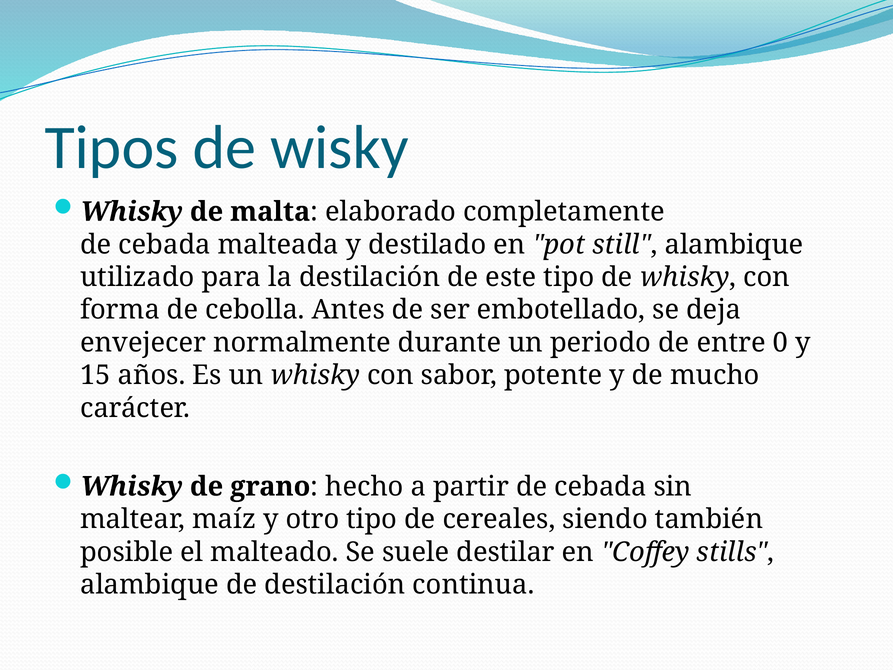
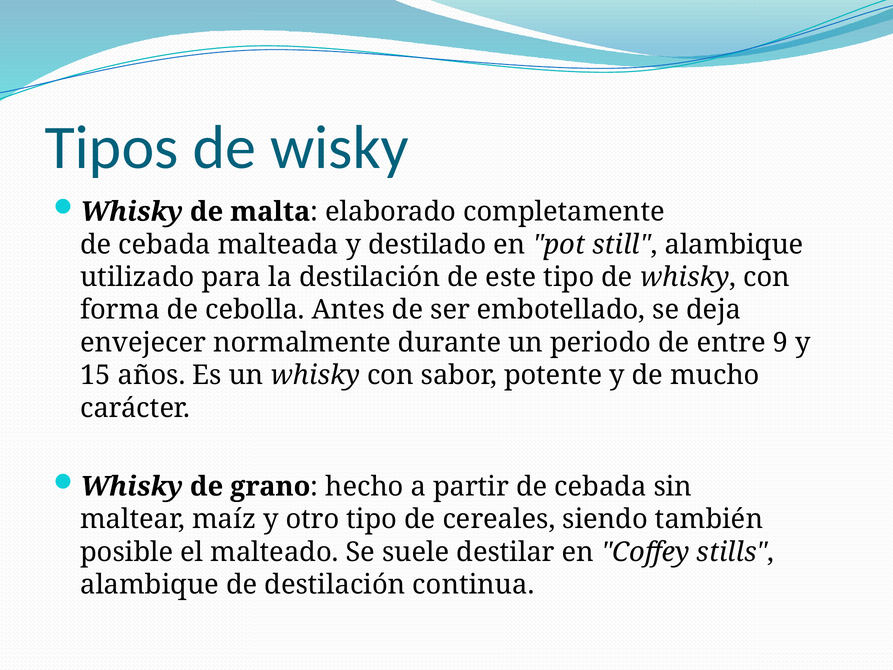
0: 0 -> 9 (780, 343)
